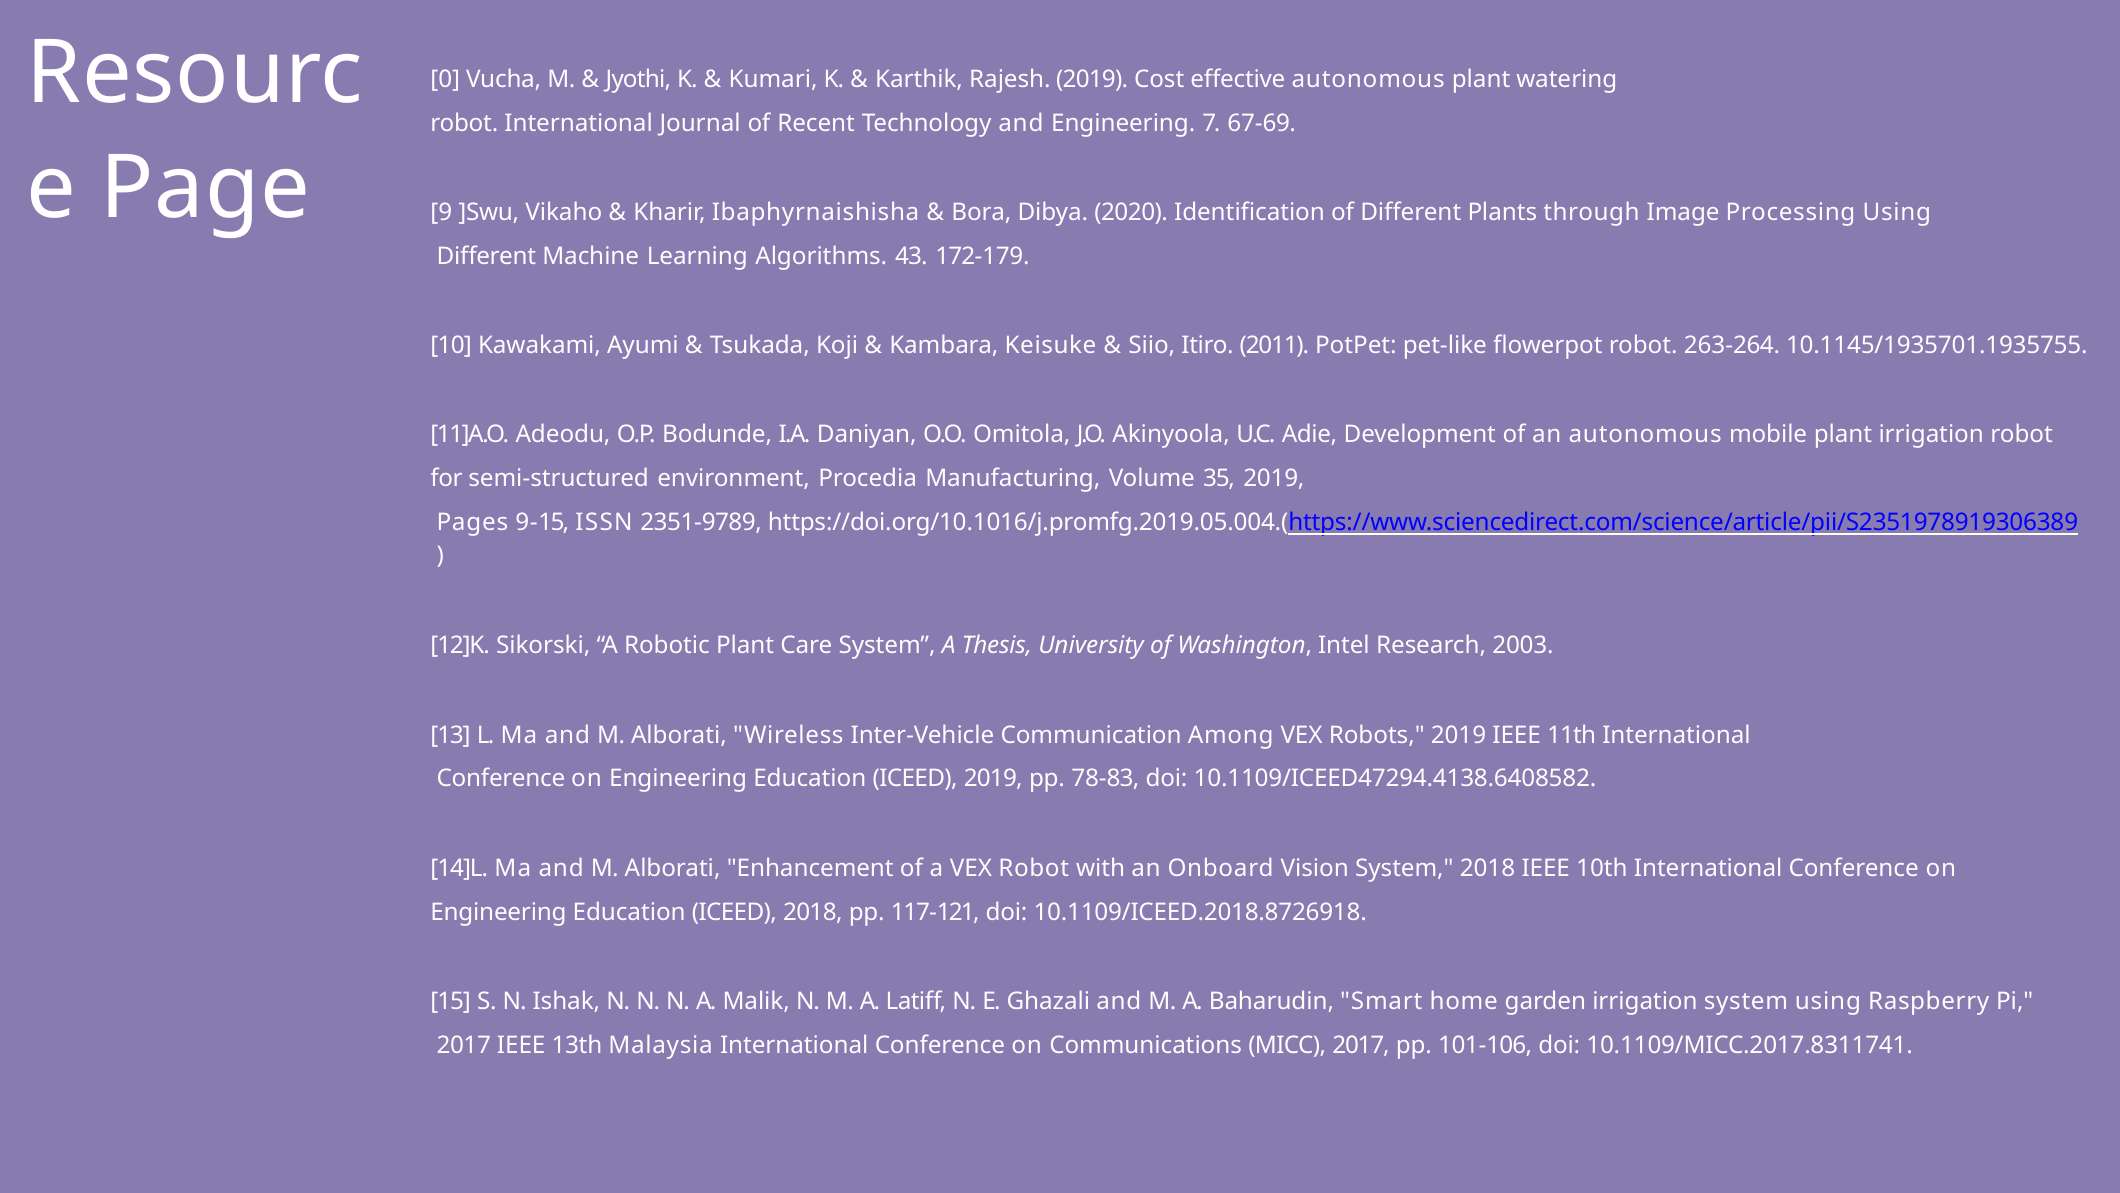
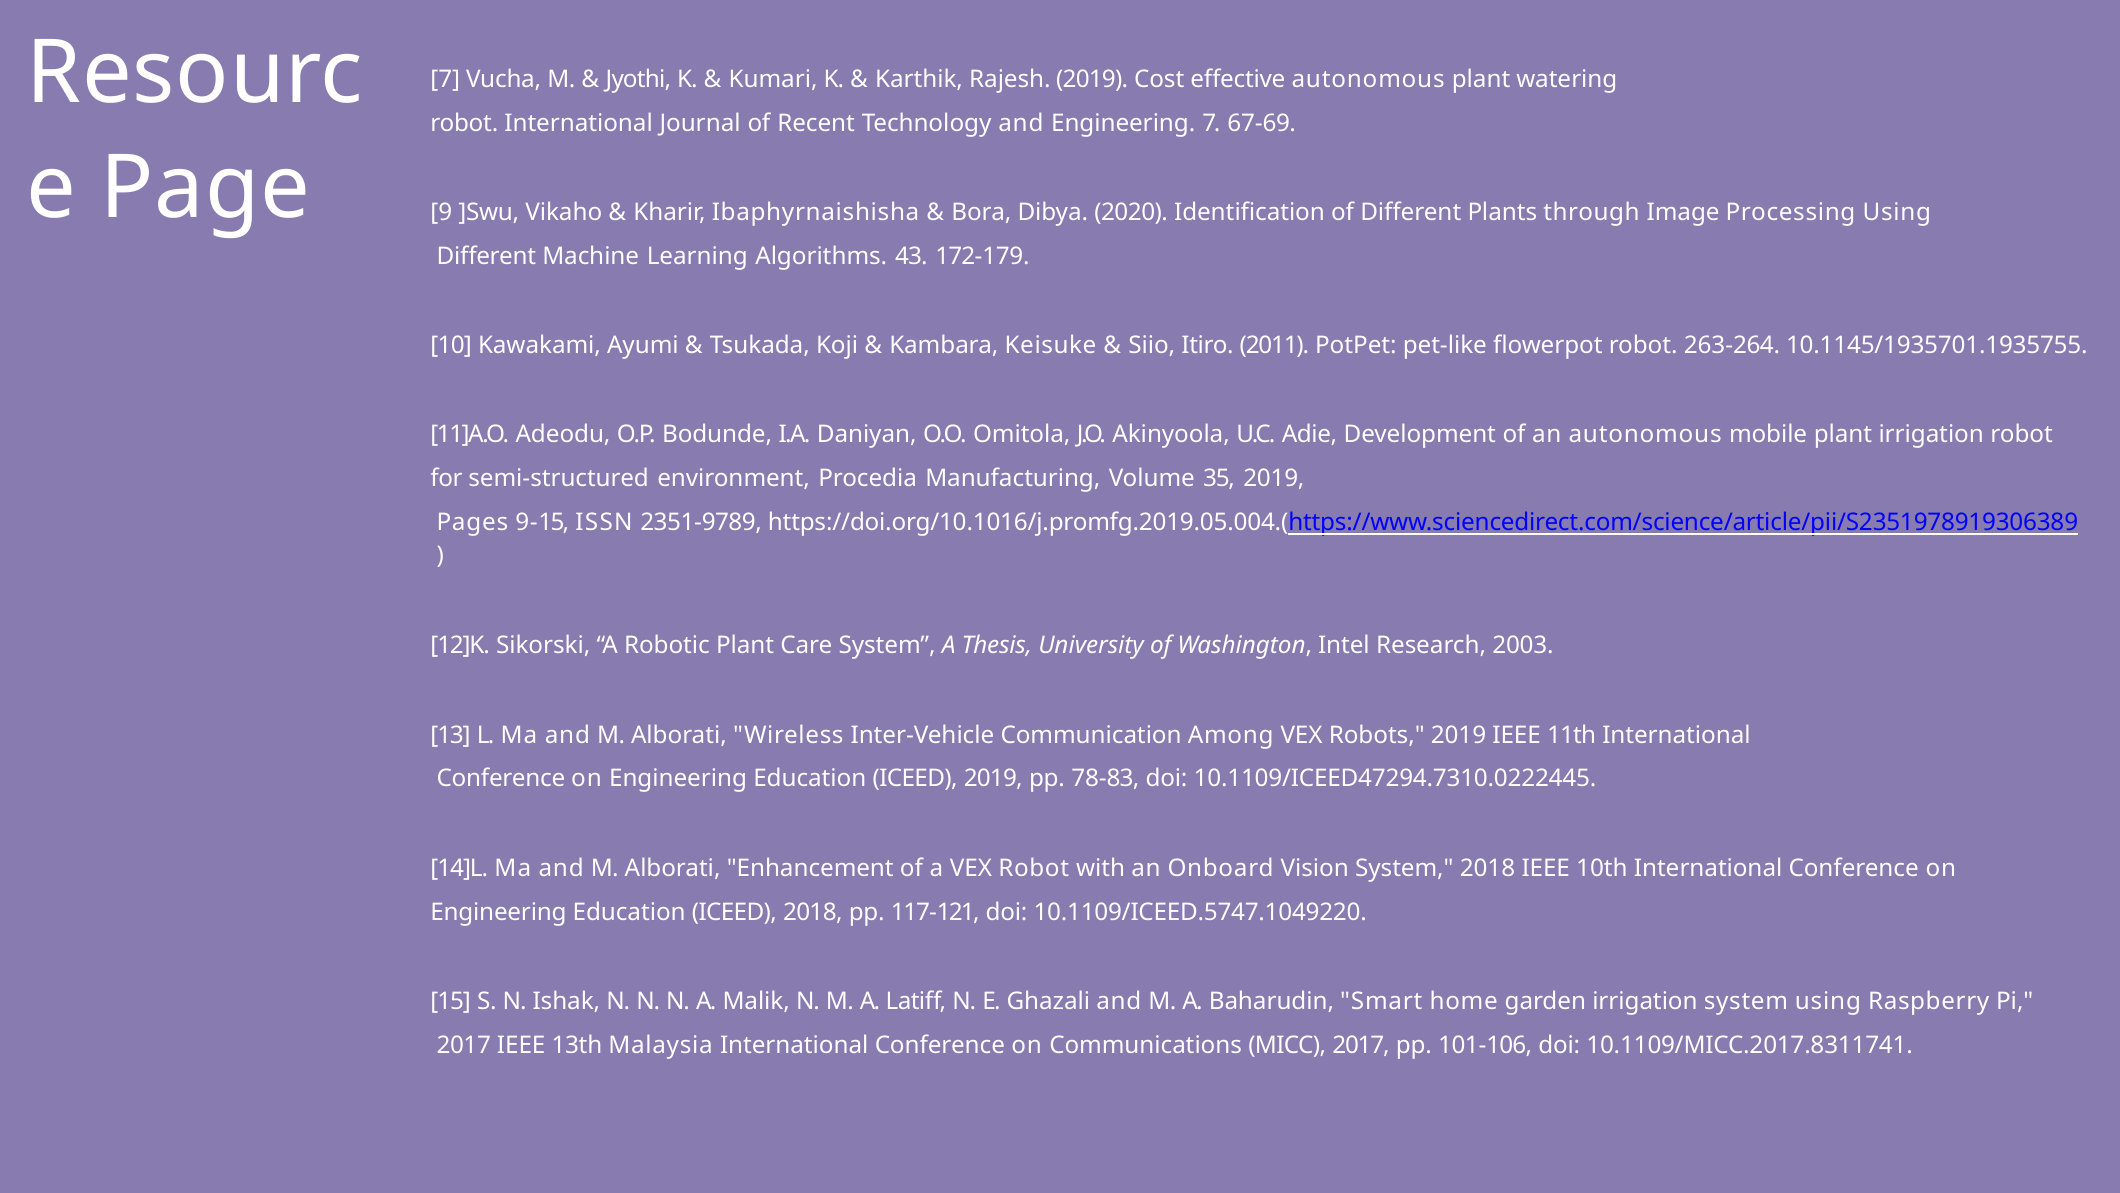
0: 0 -> 7 (445, 80)
10.1109/ICEED47294.4138.6408582: 10.1109/ICEED47294.4138.6408582 -> 10.1109/ICEED47294.7310.0222445 (1395, 779)
10.1109/ICEED.2018.8726918: 10.1109/ICEED.2018.8726918 -> 10.1109/ICEED.5747.1049220 (1200, 912)
